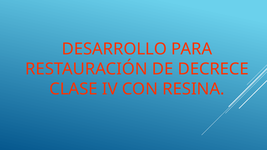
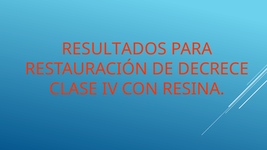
DESARROLLO: DESARROLLO -> RESULTADOS (114, 49)
